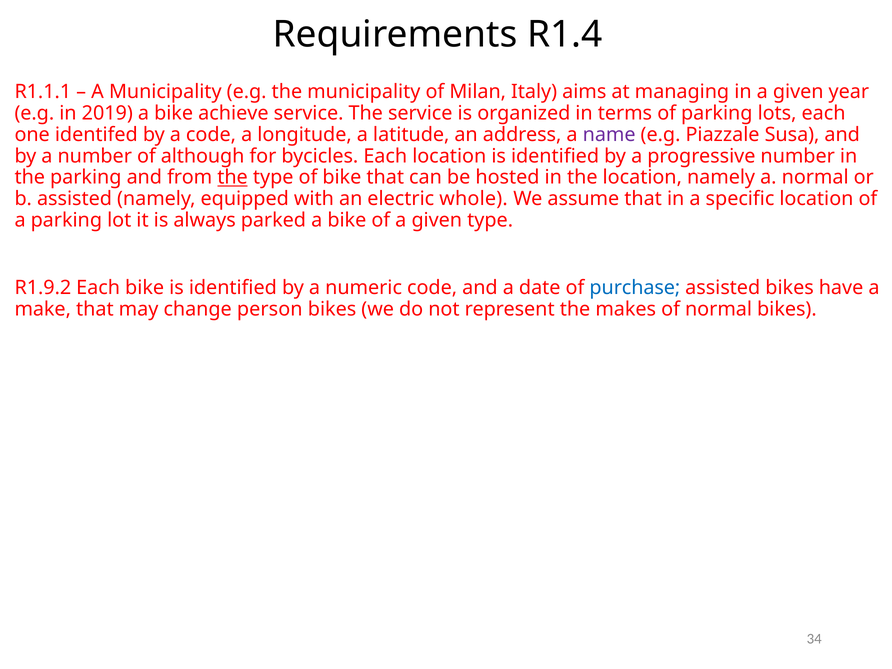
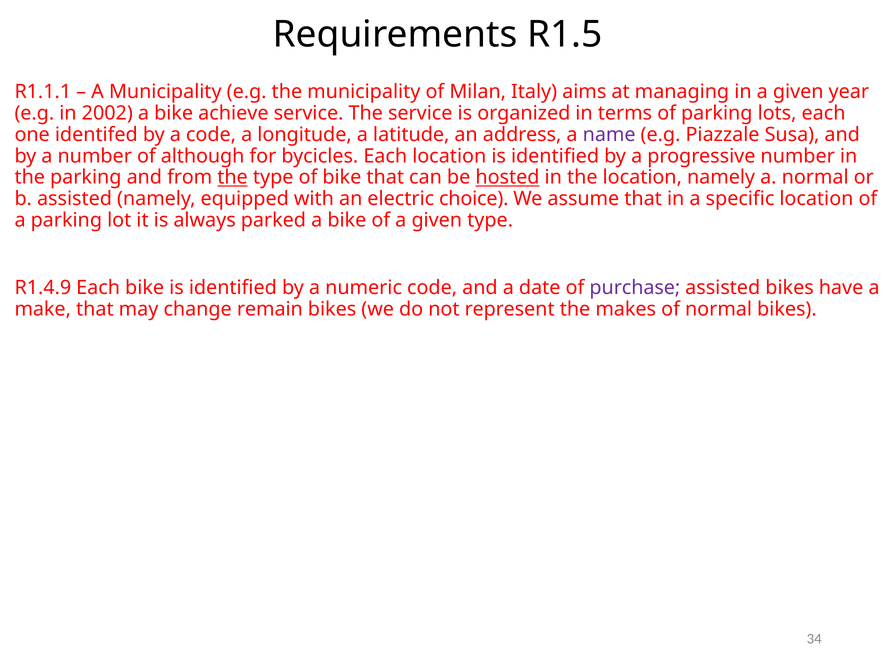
R1.4: R1.4 -> R1.5 (565, 34)
2019: 2019 -> 2002 (107, 113)
hosted underline: none -> present (507, 177)
whole: whole -> choice (474, 199)
R1.9.2: R1.9.2 -> R1.4.9 (43, 288)
purchase colour: blue -> purple (635, 288)
person: person -> remain (270, 309)
